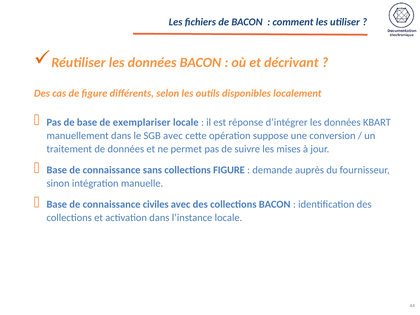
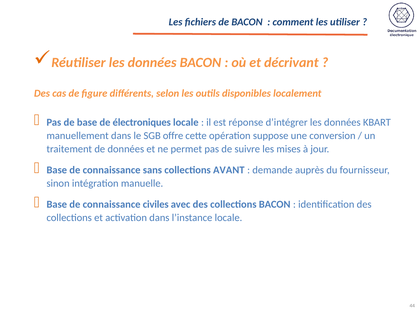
exemplariser: exemplariser -> électroniques (142, 122)
SGB avec: avec -> offre (173, 136)
collections FIGURE: FIGURE -> AVANT (229, 170)
